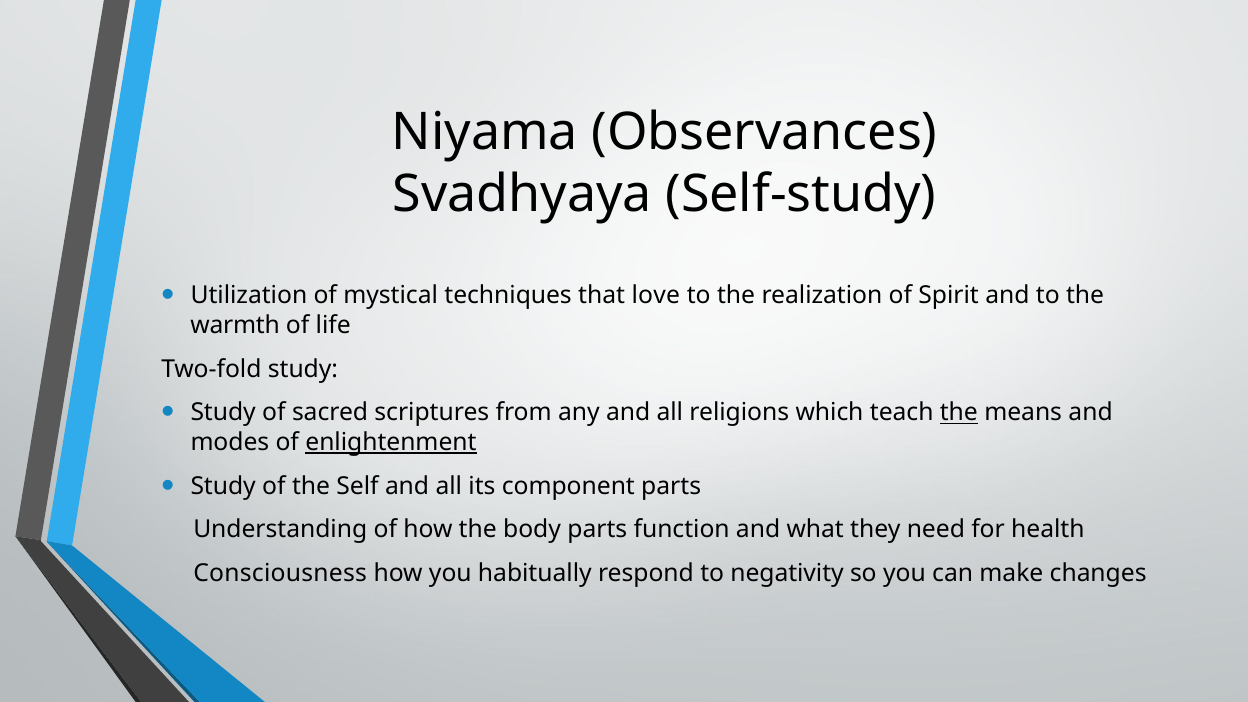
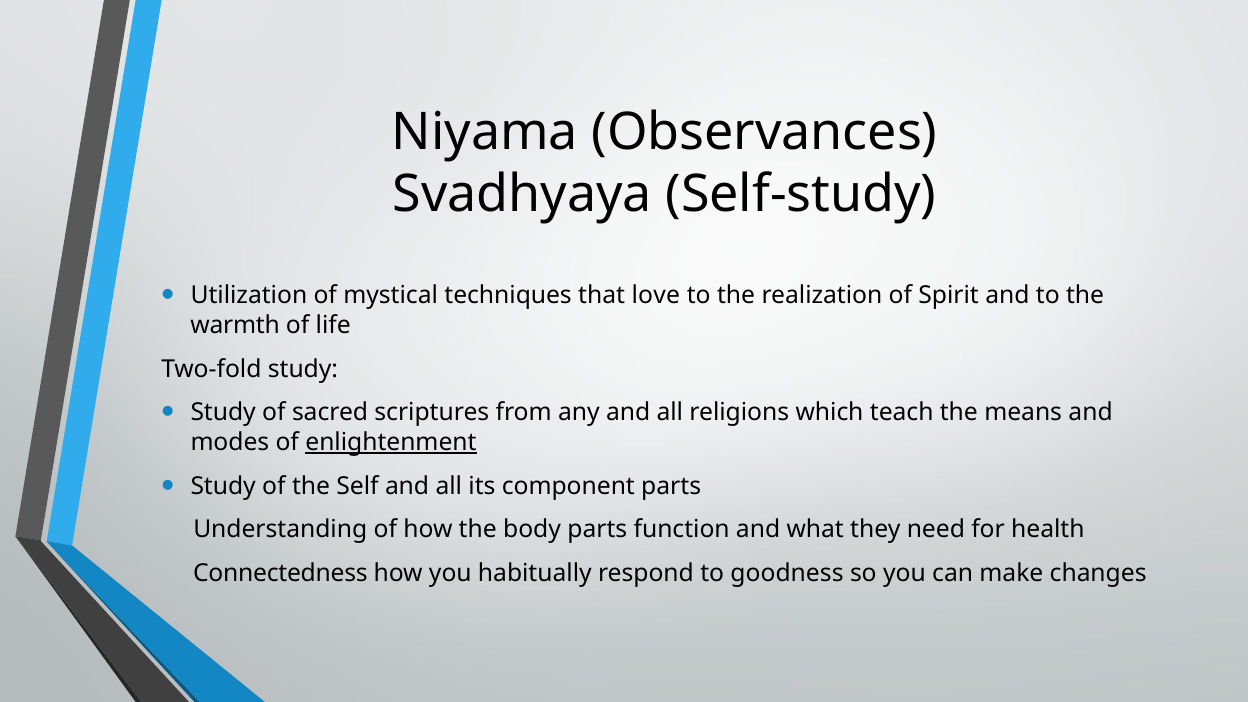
the underline: present -> none (959, 413)
Consciousness: Consciousness -> Connectedness (280, 573)
negativity: negativity -> goodness (787, 573)
